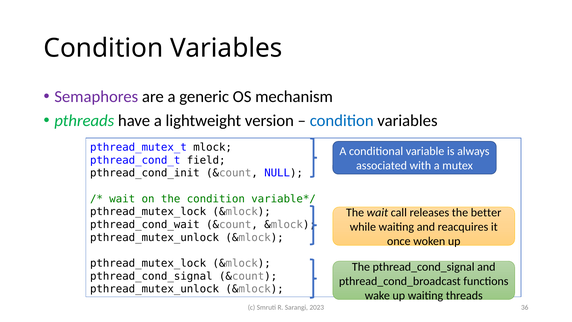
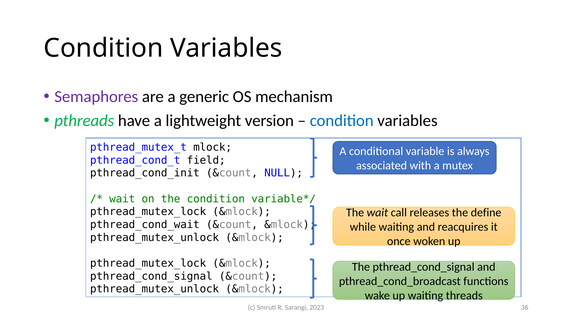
better: better -> define (486, 213)
